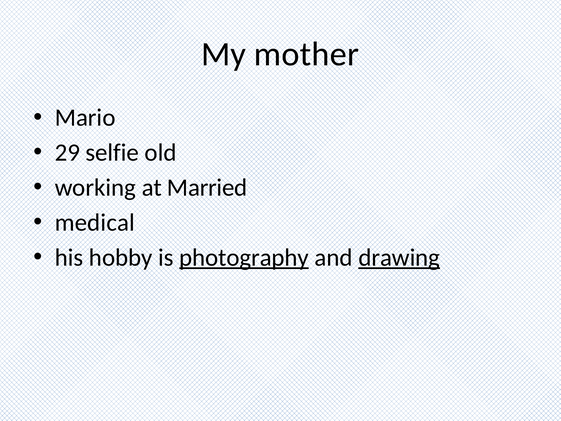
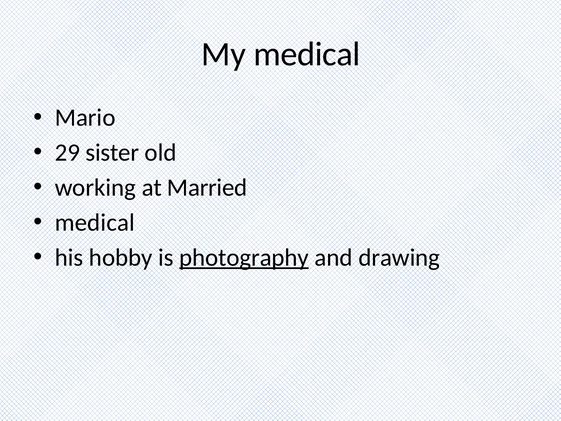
My mother: mother -> medical (307, 54)
selfie: selfie -> sister (112, 153)
drawing underline: present -> none (399, 257)
